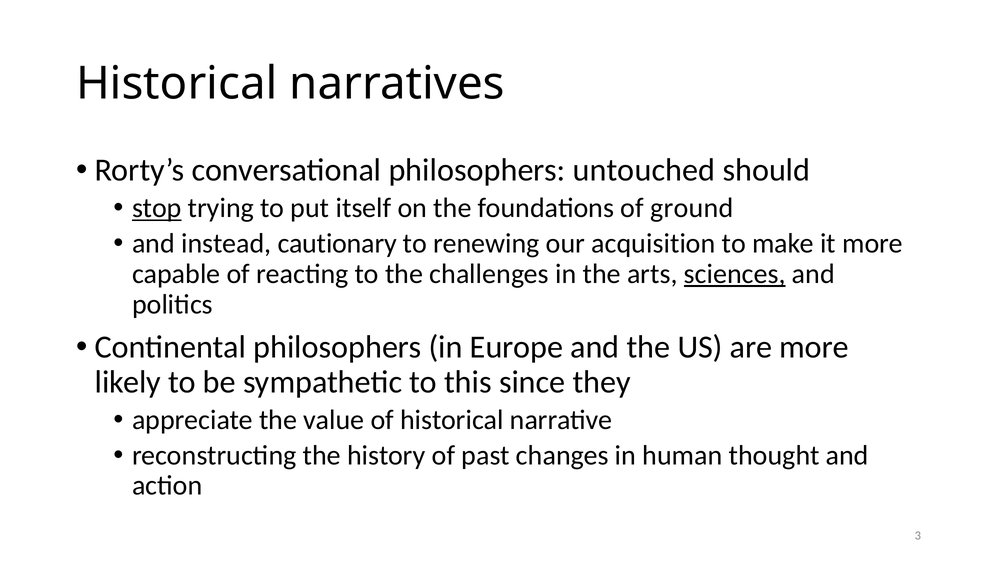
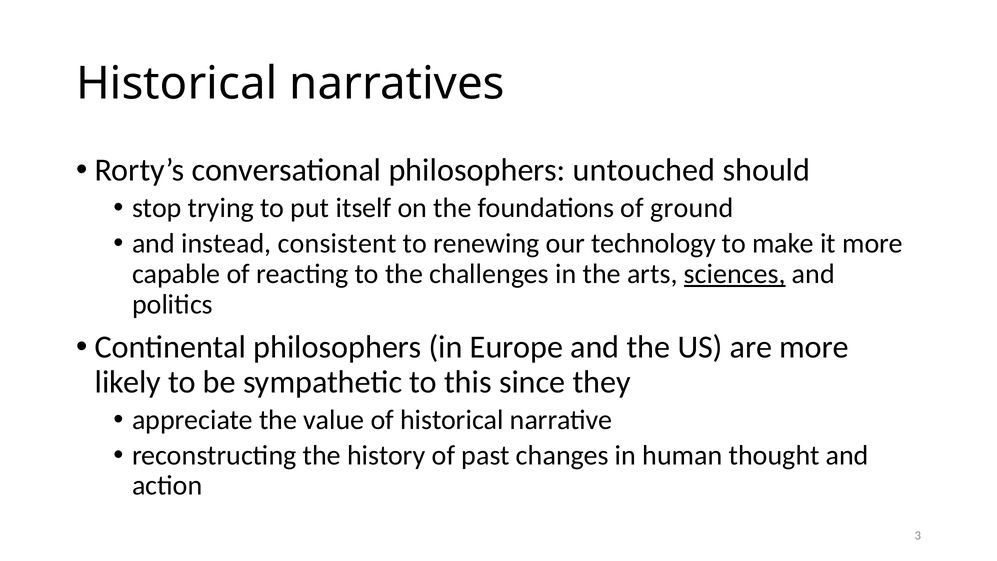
stop underline: present -> none (157, 208)
cautionary: cautionary -> consistent (337, 244)
acquisition: acquisition -> technology (654, 244)
